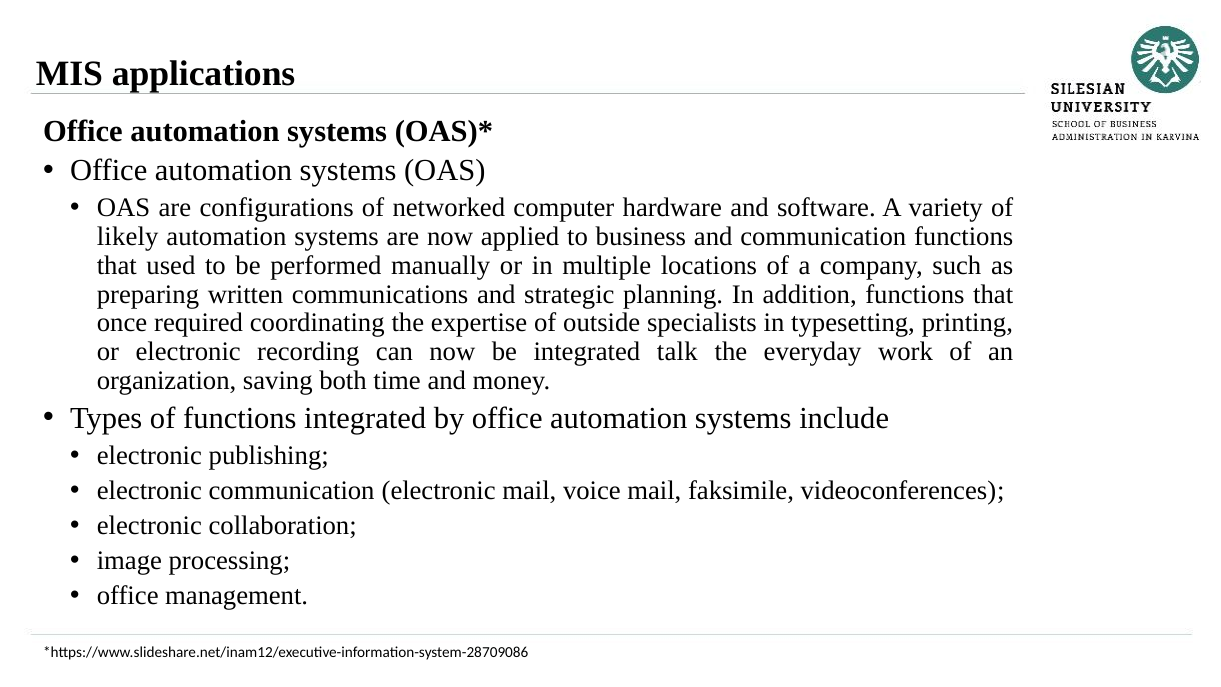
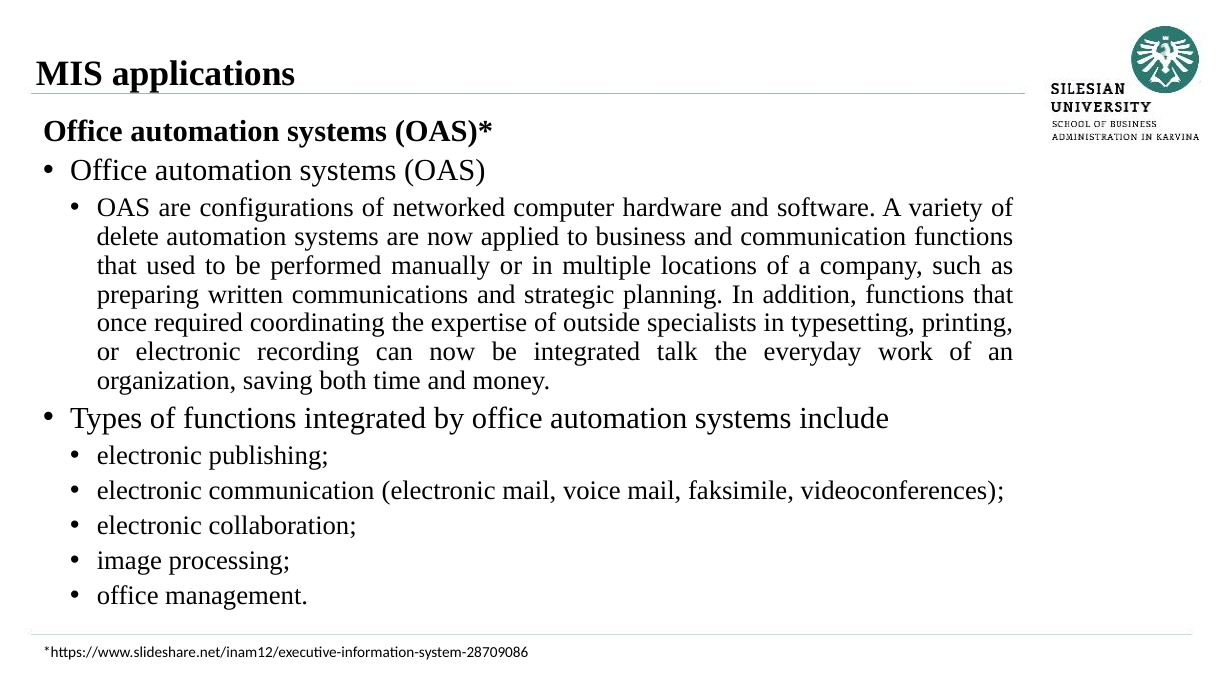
likely: likely -> delete (128, 236)
